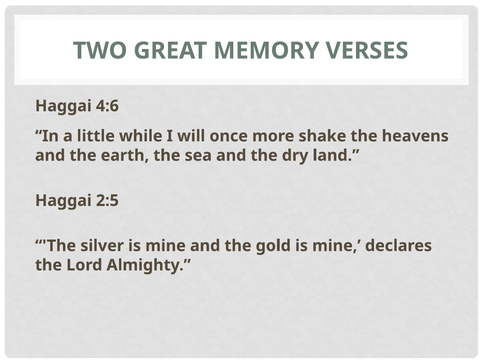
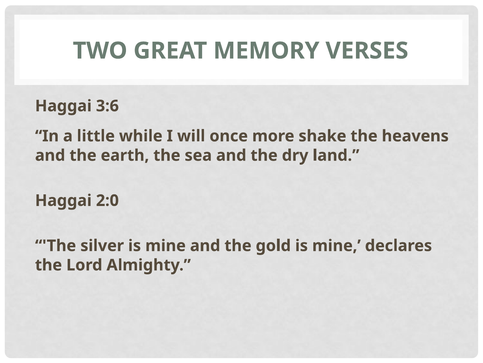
4:6: 4:6 -> 3:6 (107, 106)
2:5: 2:5 -> 2:0 (107, 200)
